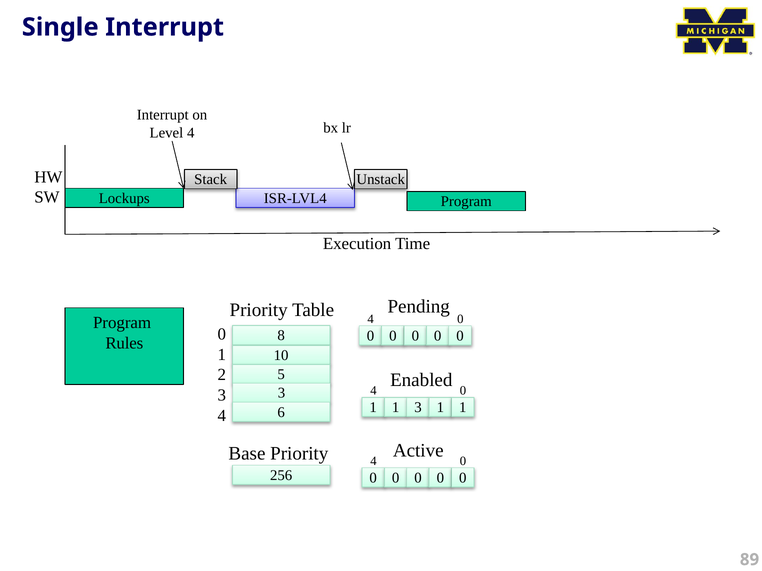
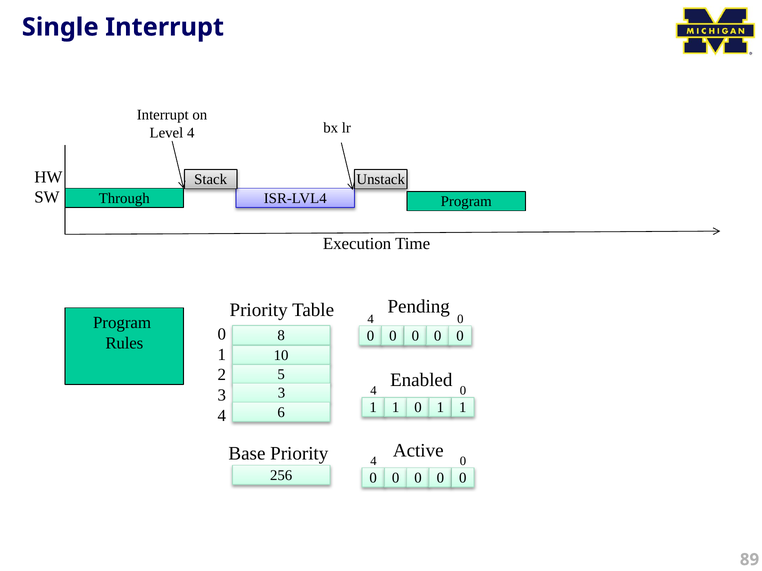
Lockups: Lockups -> Through (124, 198)
1 3: 3 -> 0 (418, 408)
